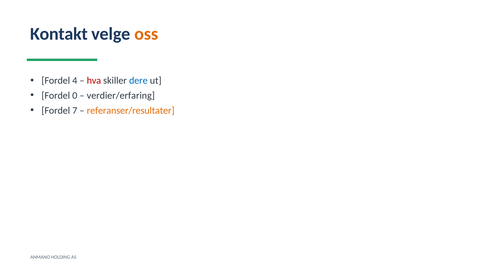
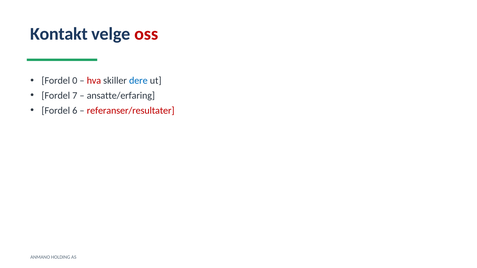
oss colour: orange -> red (146, 34)
4: 4 -> 0 (75, 81)
0: 0 -> 7 (75, 96)
verdier/erfaring: verdier/erfaring -> ansatte/erfaring (121, 96)
7: 7 -> 6 (75, 111)
referanser/resultater colour: orange -> red (131, 111)
